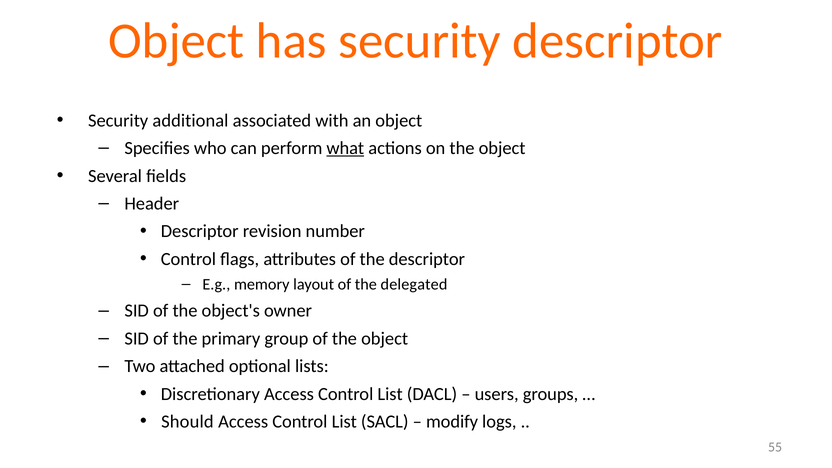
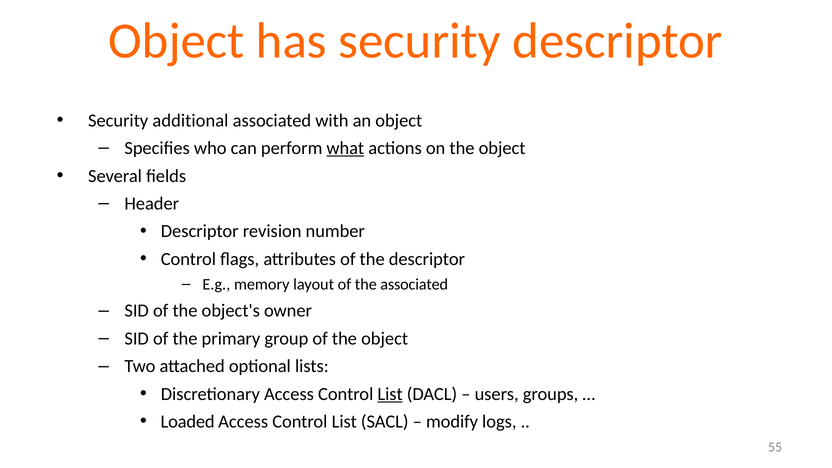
the delegated: delegated -> associated (414, 284)
List underline: none -> present (390, 394)
Should: Should -> Loaded (188, 422)
